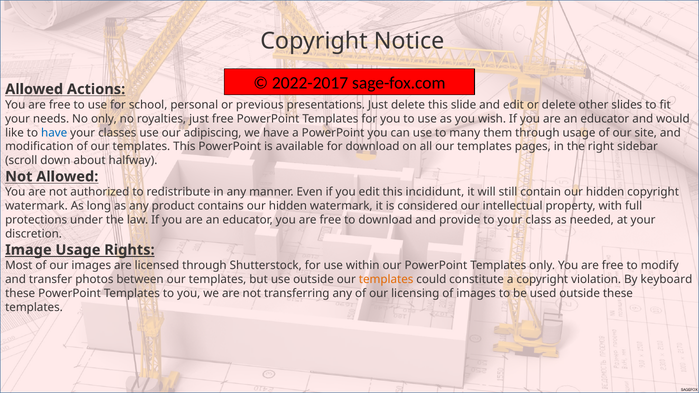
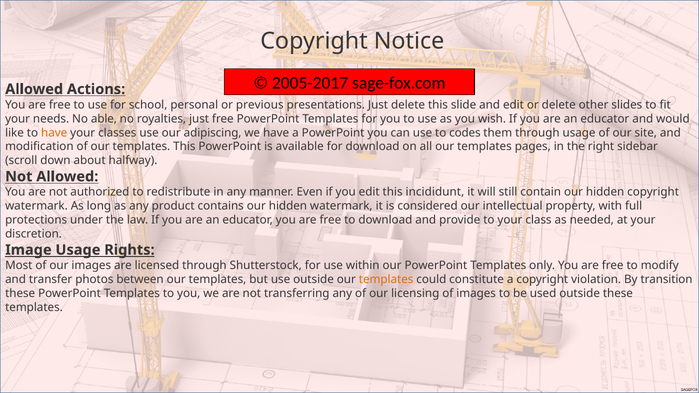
2022-2017: 2022-2017 -> 2005-2017 (310, 83)
No only: only -> able (104, 119)
have colour: blue -> orange (54, 133)
many: many -> codes (465, 133)
keyboard: keyboard -> transition (666, 279)
